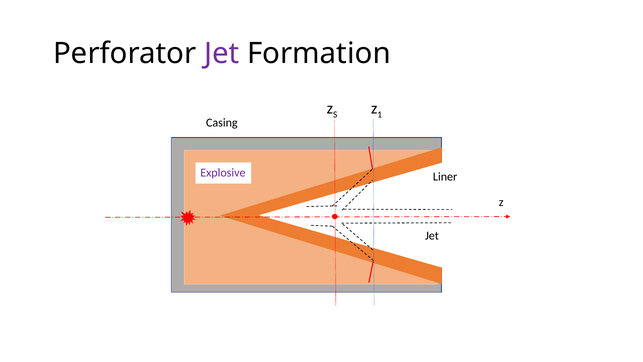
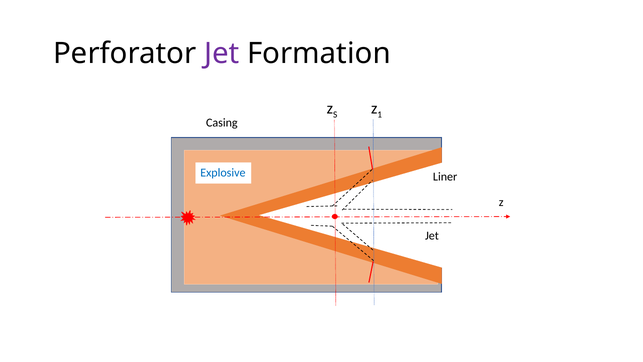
Explosive colour: purple -> blue (223, 173)
